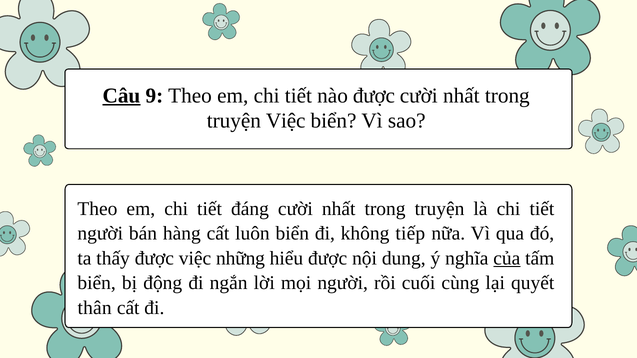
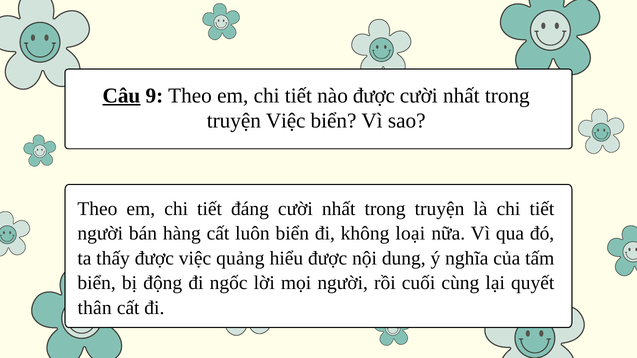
tiếp: tiếp -> loại (410, 234)
những: những -> quảng (240, 258)
của underline: present -> none (507, 258)
ngắn: ngắn -> ngốc (229, 283)
